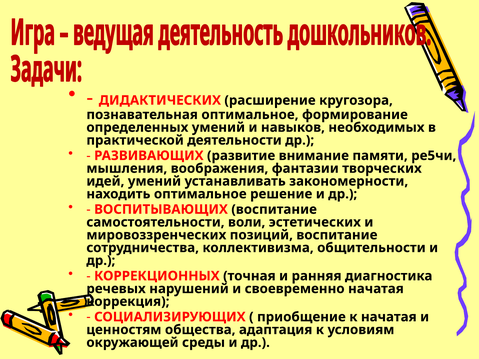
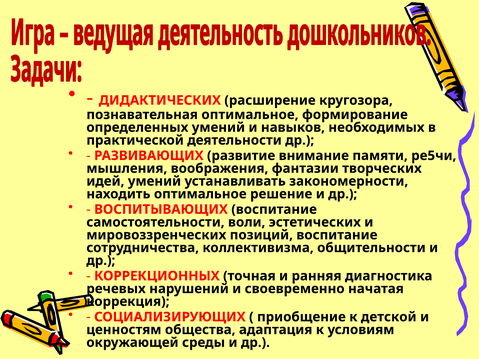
к начатая: начатая -> детской (389, 317)
